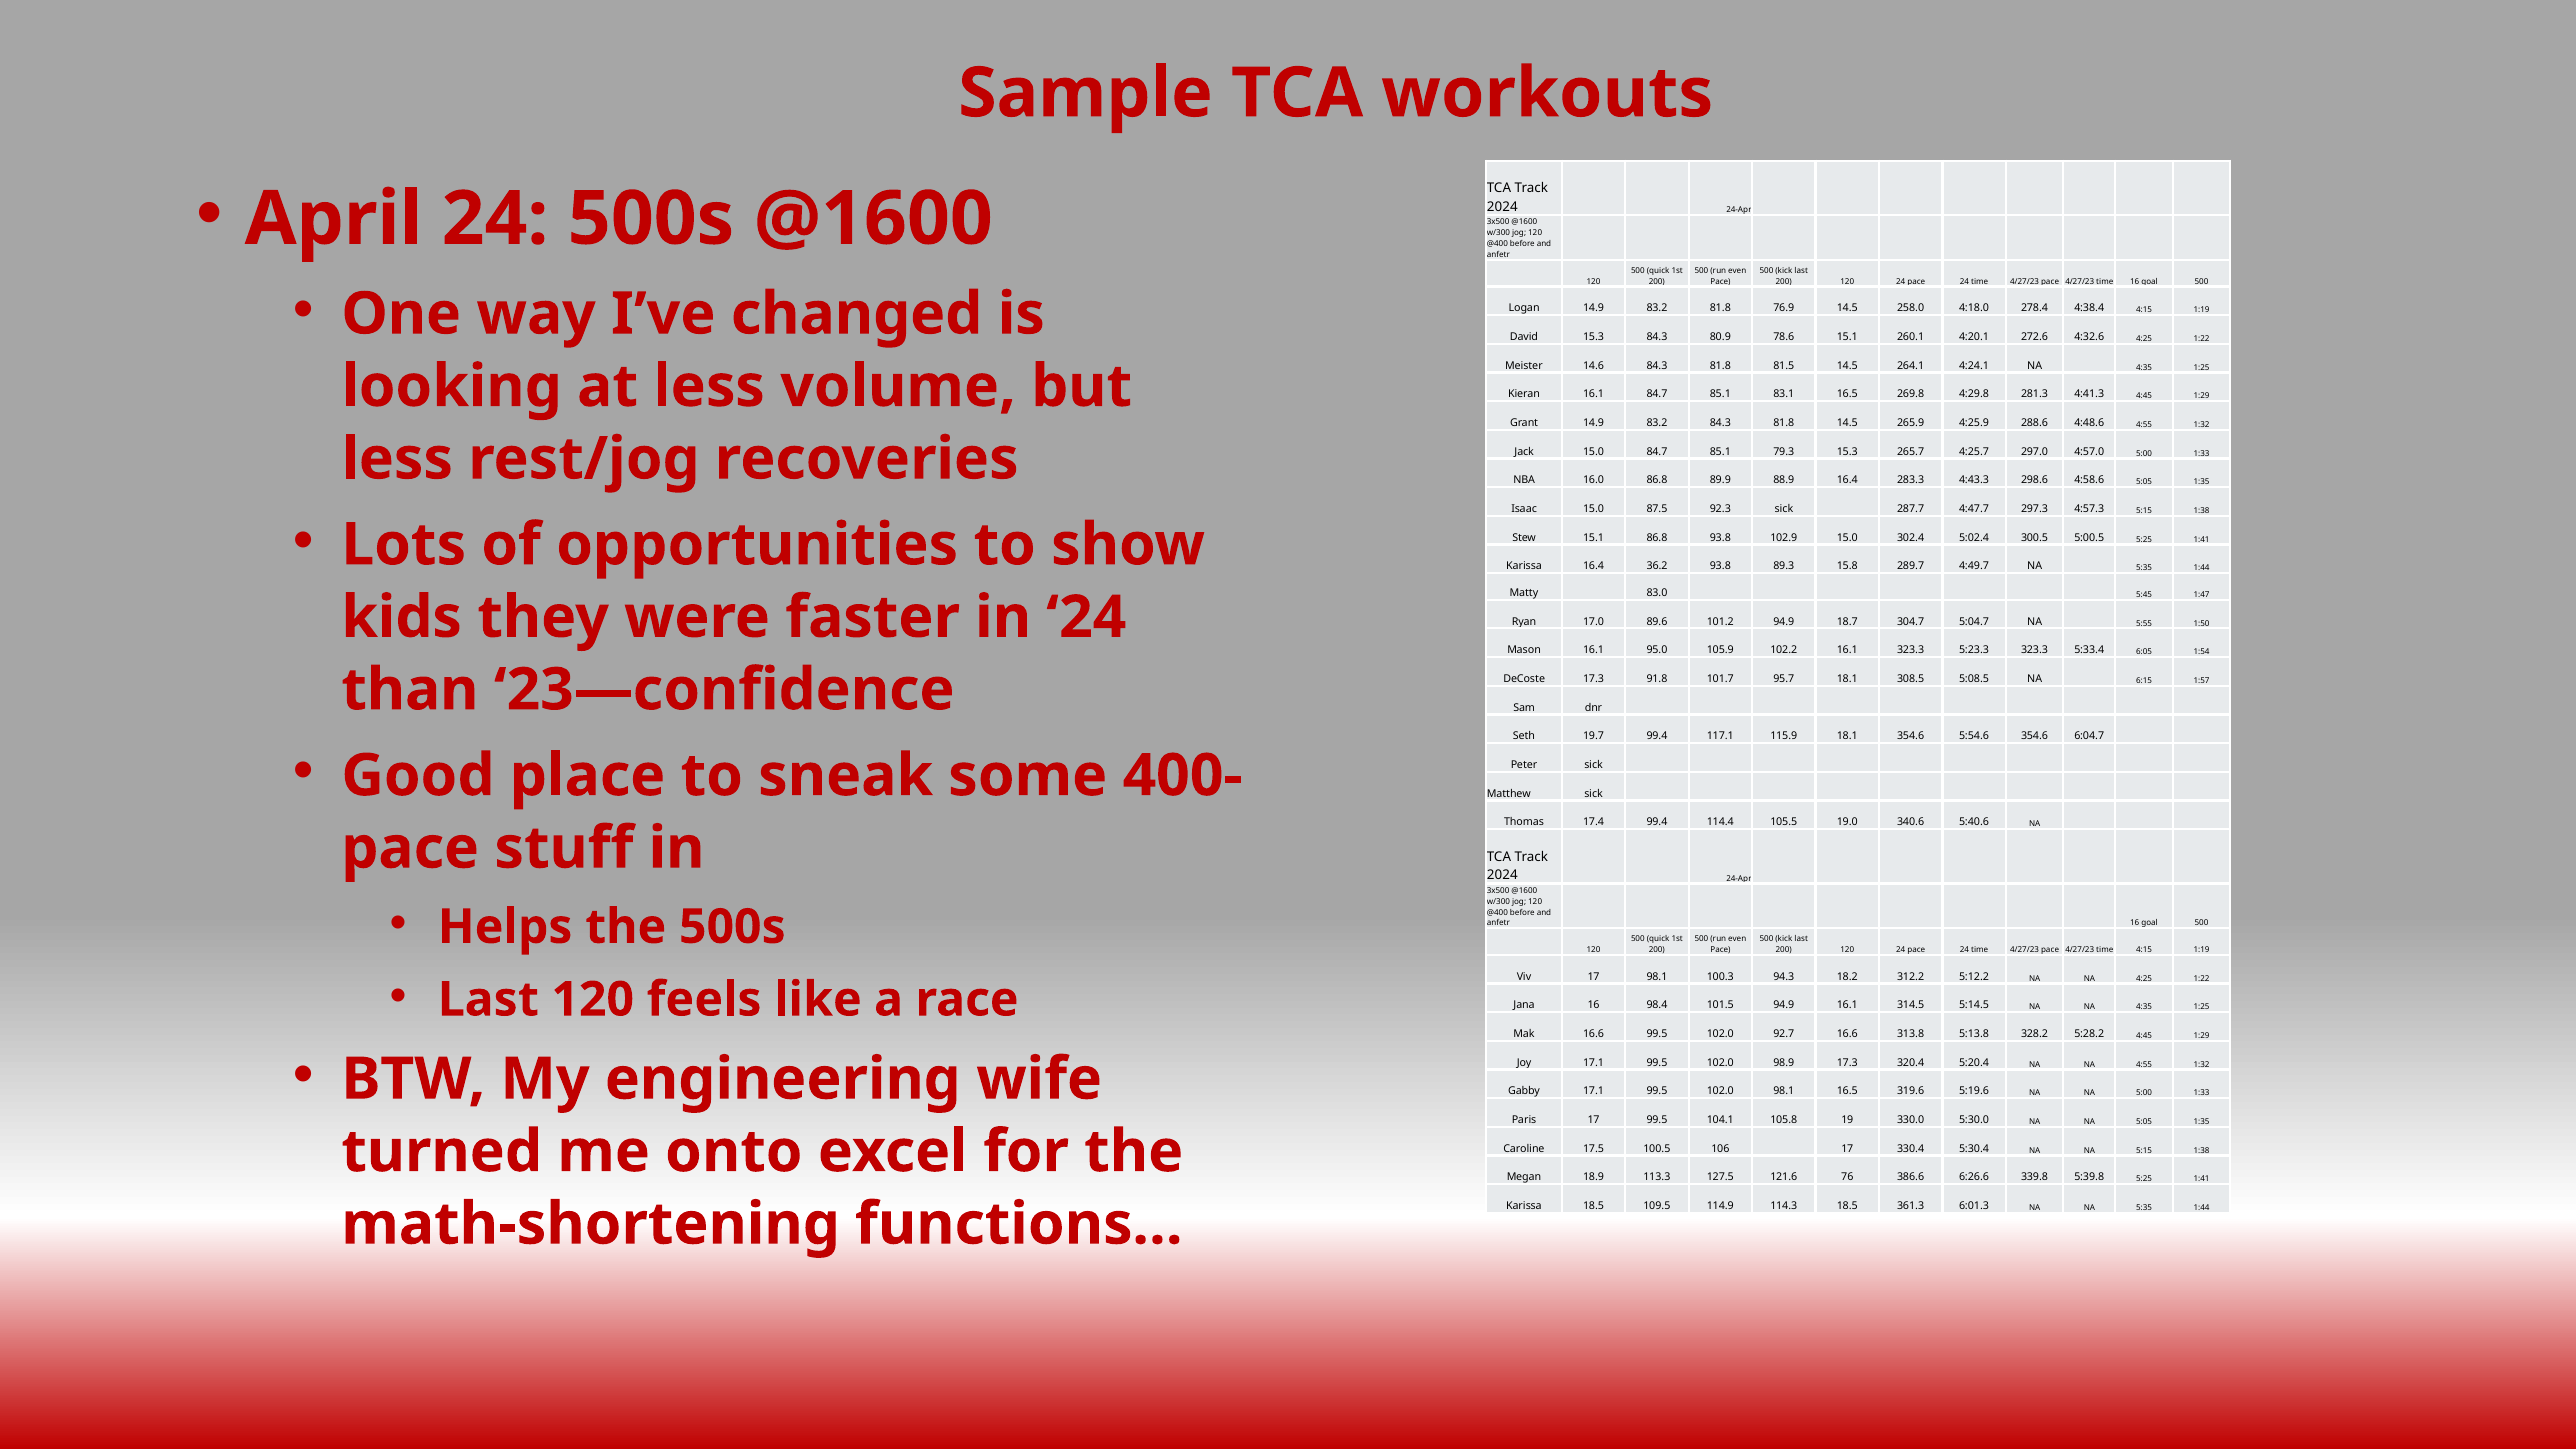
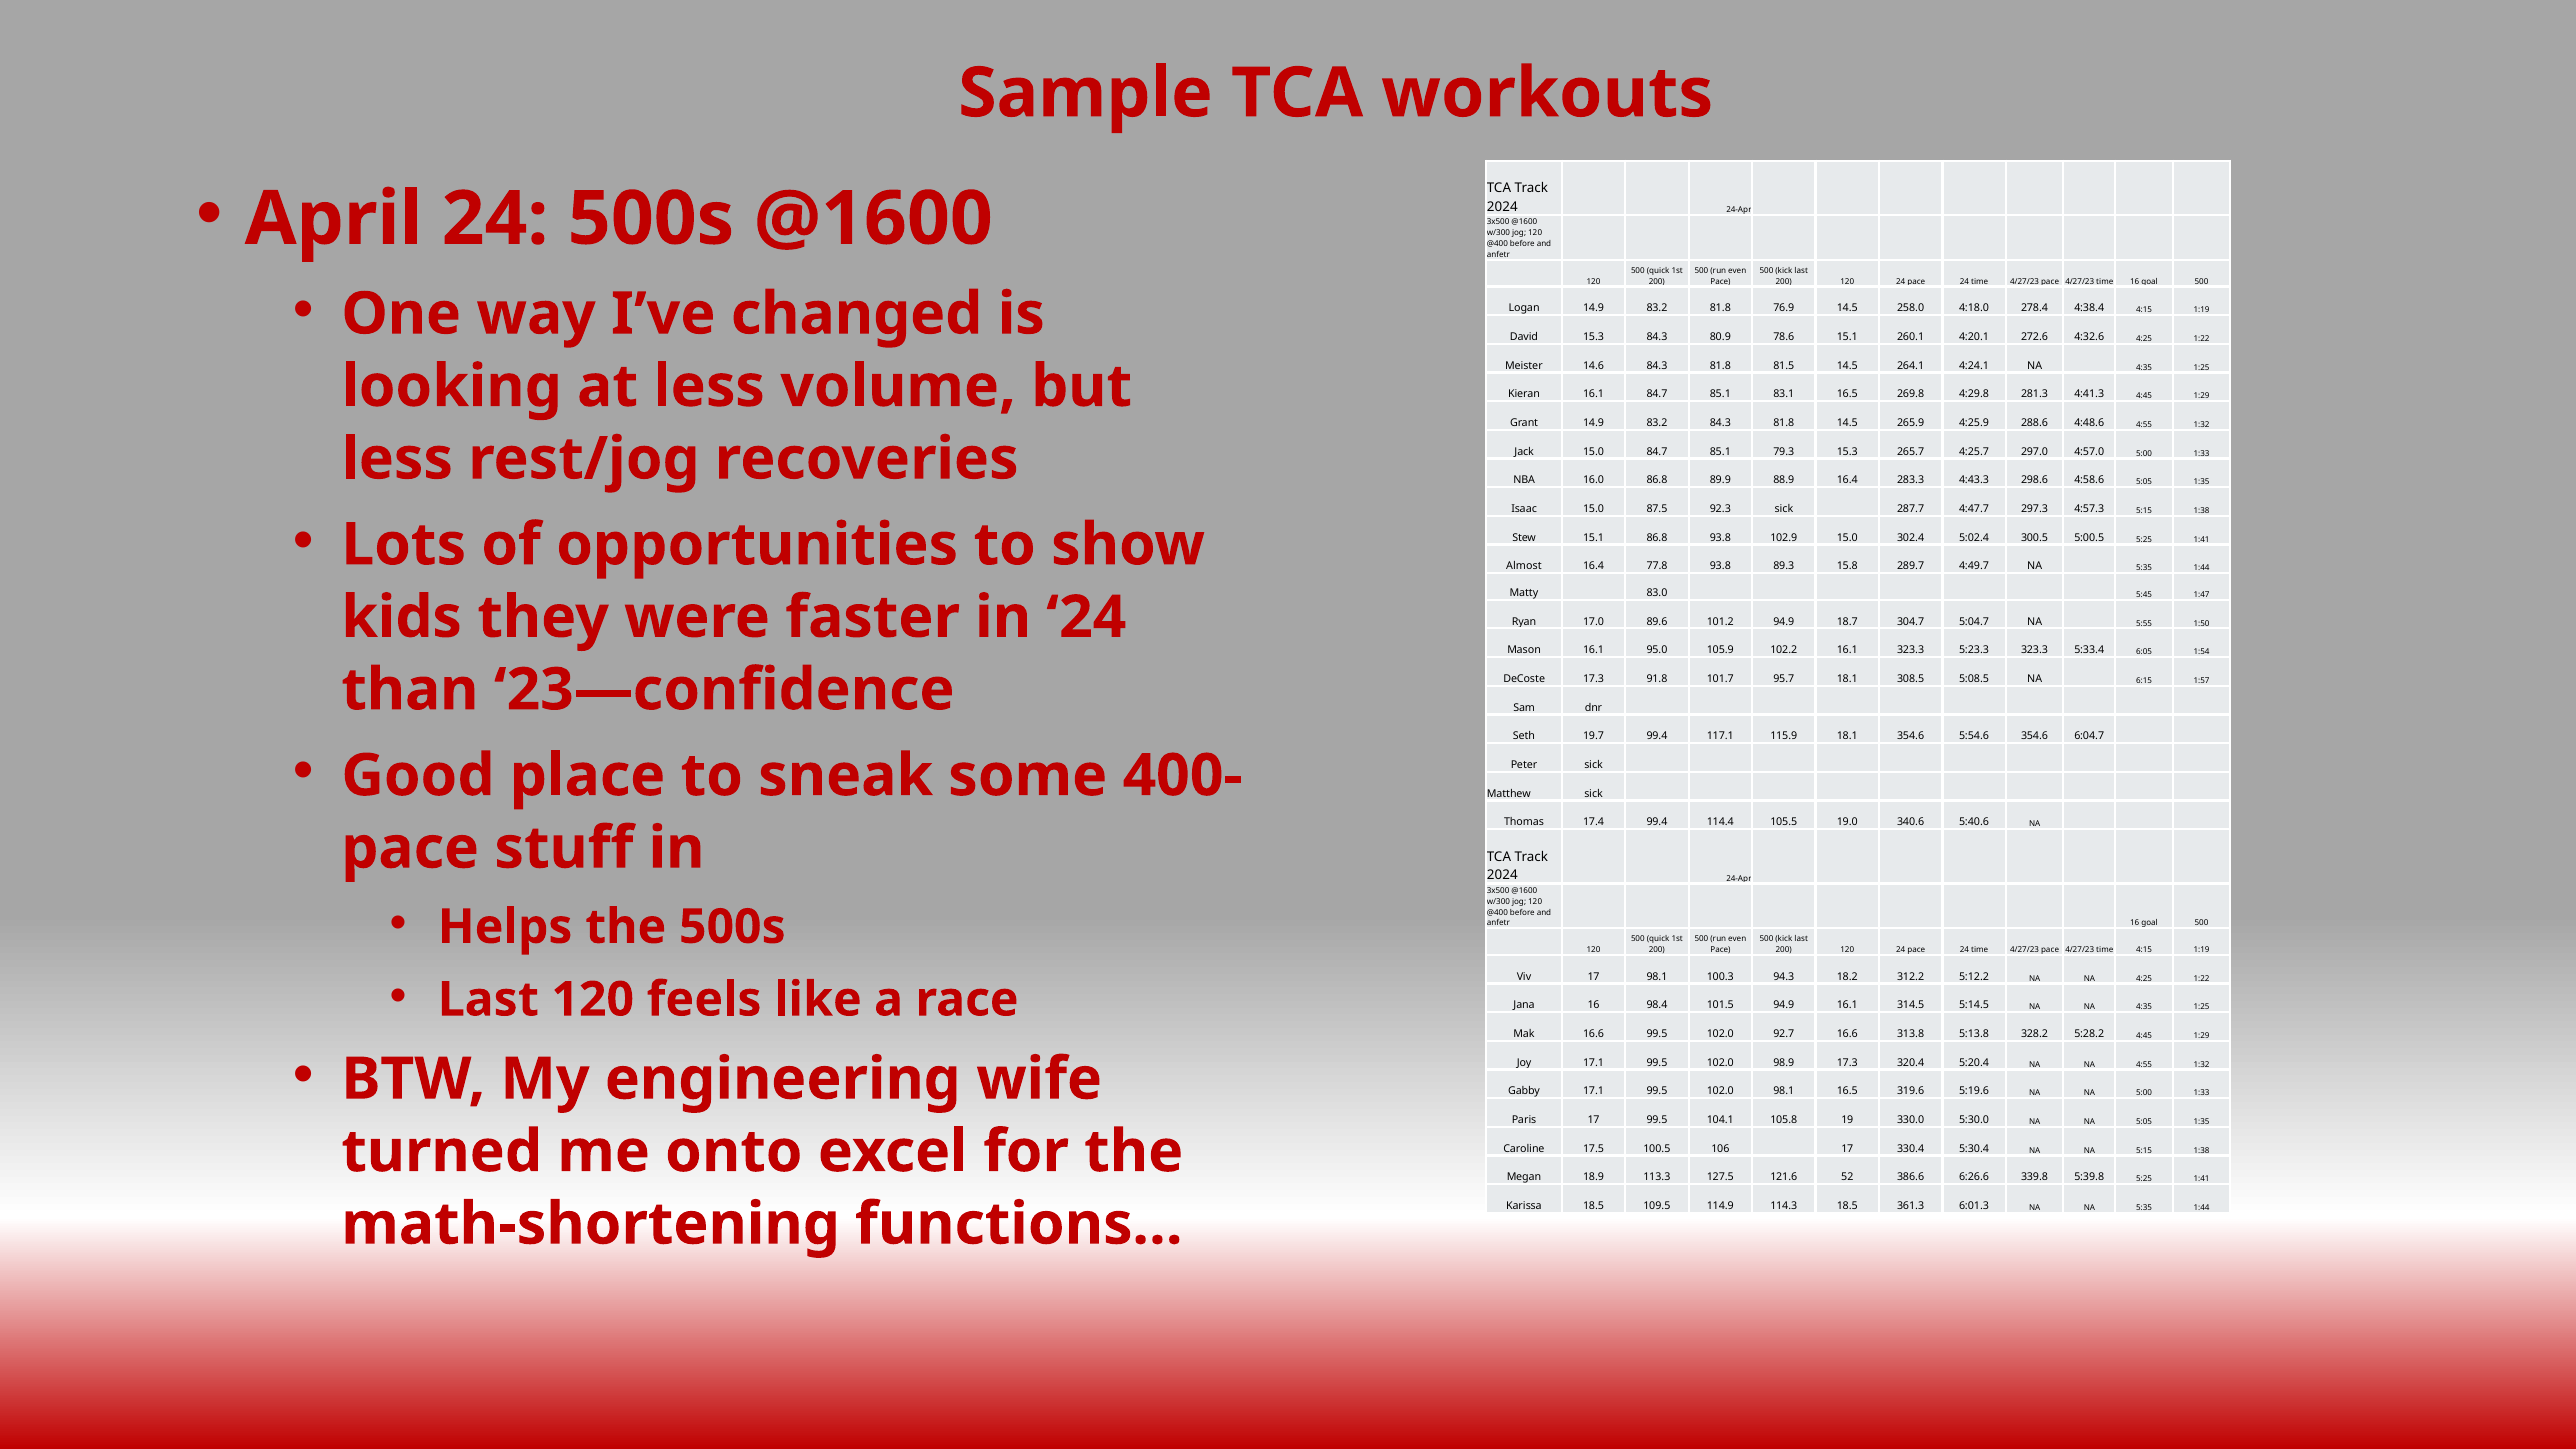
Karissa: Karissa -> Almost (1524, 566)
36.2: 36.2 -> 77.8 (1657, 566)
76: 76 -> 52 (1847, 1177)
